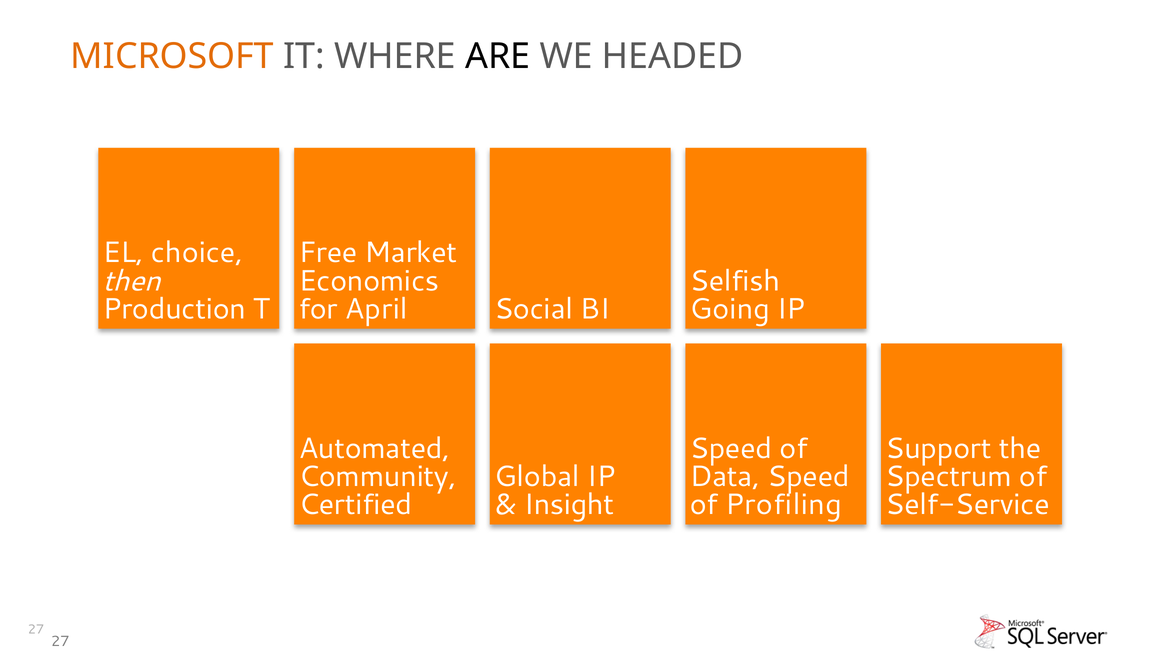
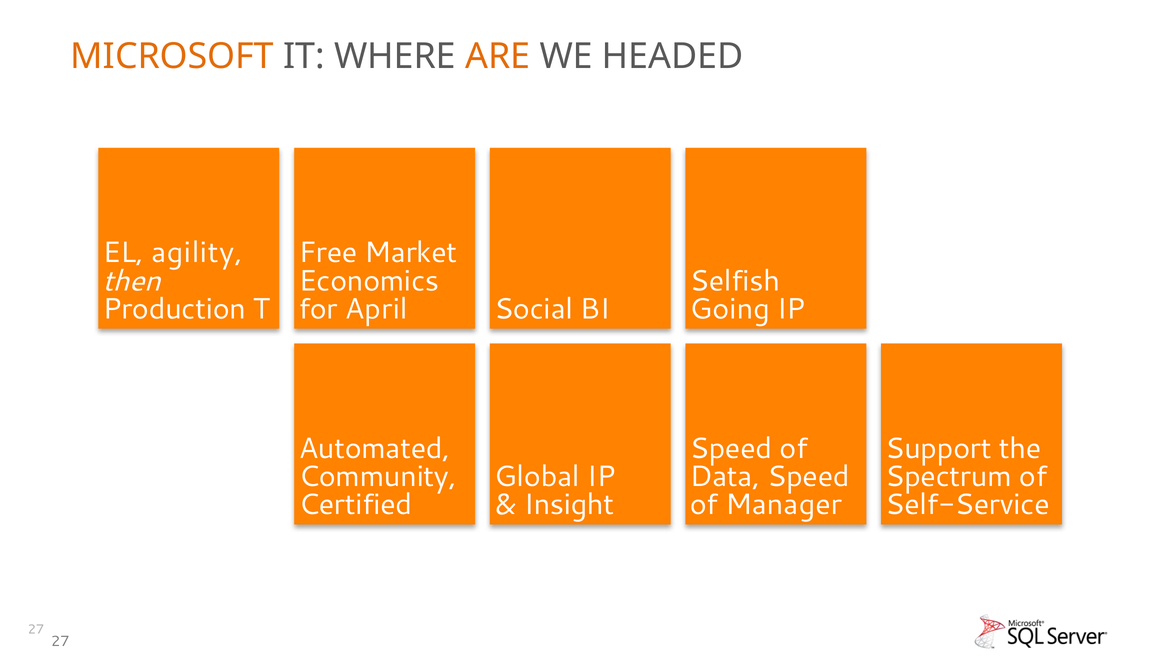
ARE colour: black -> orange (498, 56)
choice: choice -> agility (197, 252)
Profiling: Profiling -> Manager (784, 504)
